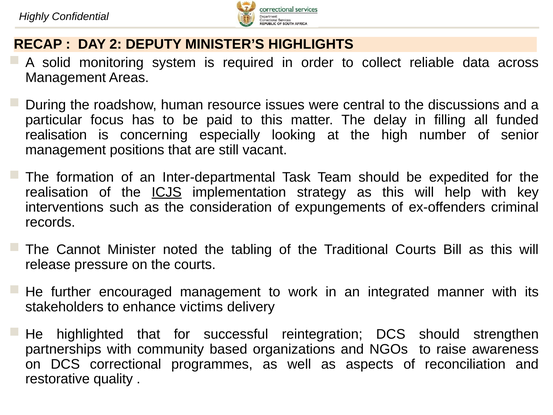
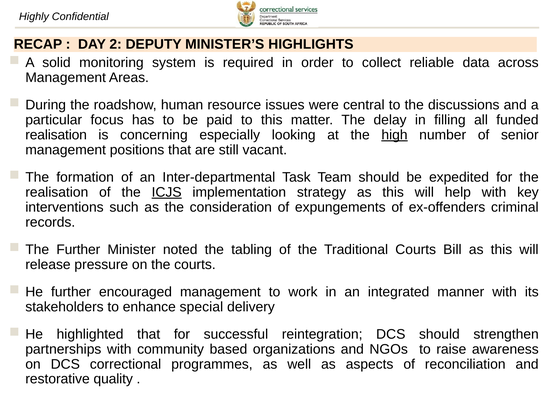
high underline: none -> present (394, 135)
The Cannot: Cannot -> Further (78, 249)
victims: victims -> special (201, 307)
